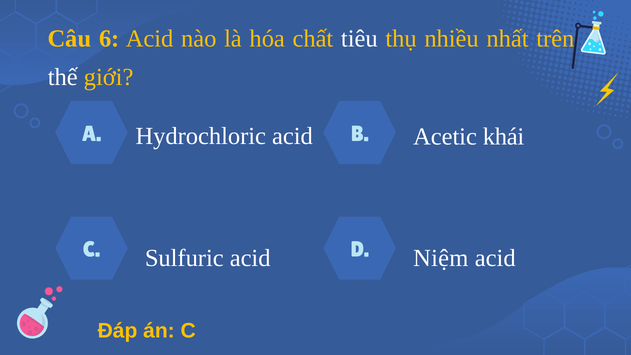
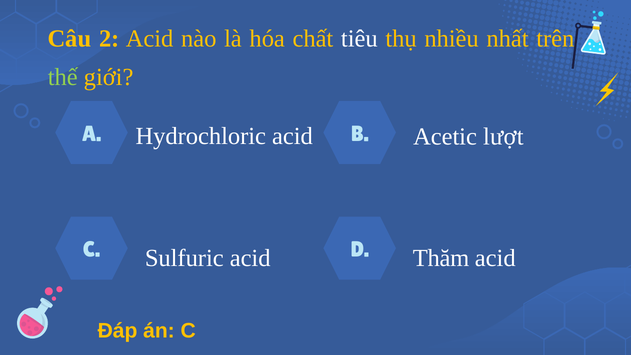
6: 6 -> 2 (109, 39)
thế colour: white -> light green (63, 77)
khái: khái -> lượt (503, 136)
Niệm: Niệm -> Thăm (441, 258)
